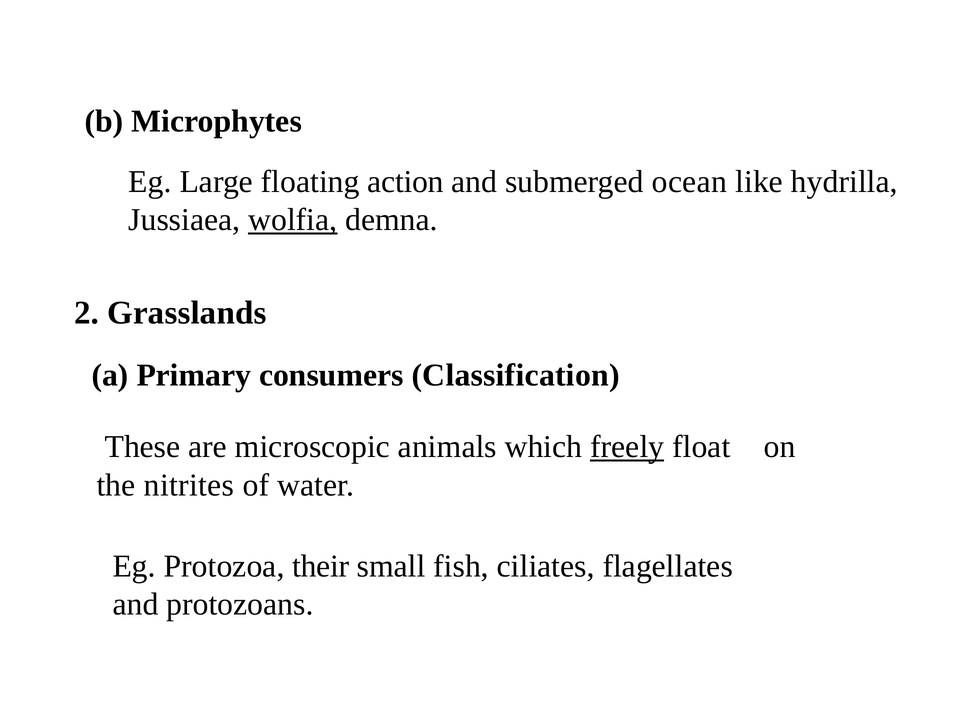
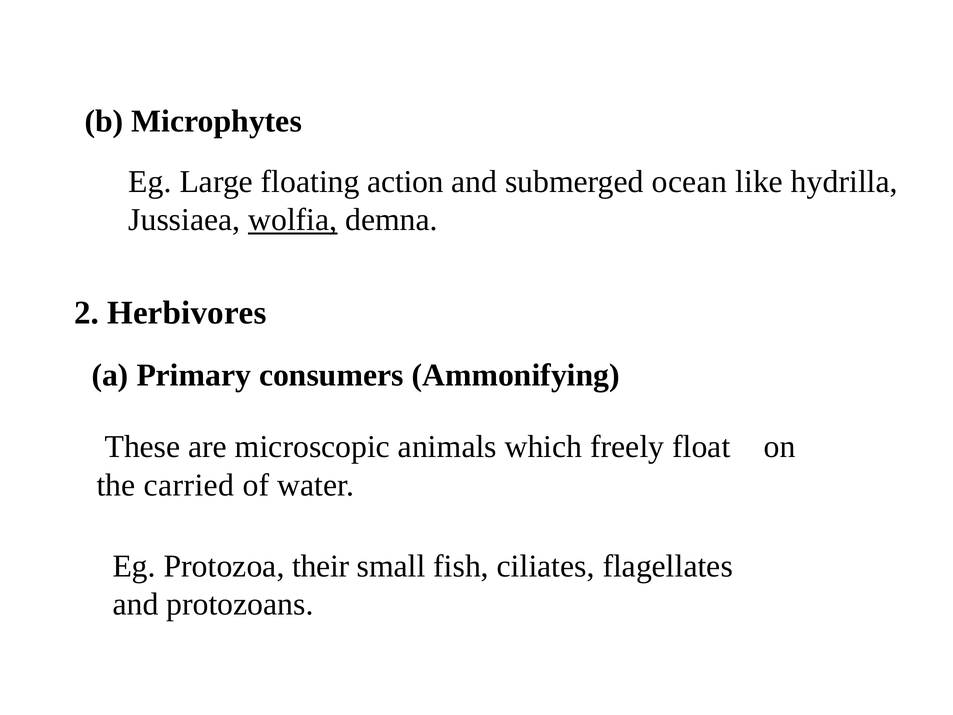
Grasslands: Grasslands -> Herbivores (187, 313)
Classification: Classification -> Ammonifying (516, 375)
freely underline: present -> none (627, 447)
nitrites: nitrites -> carried (189, 485)
